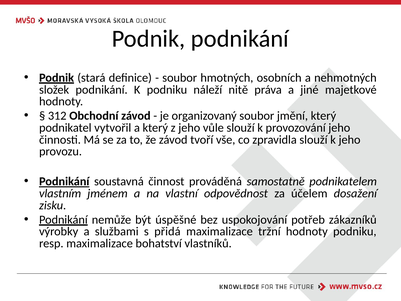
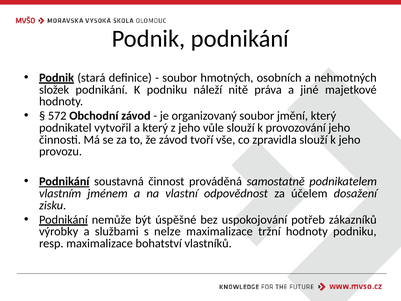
312: 312 -> 572 (57, 116)
přidá: přidá -> nelze (167, 231)
